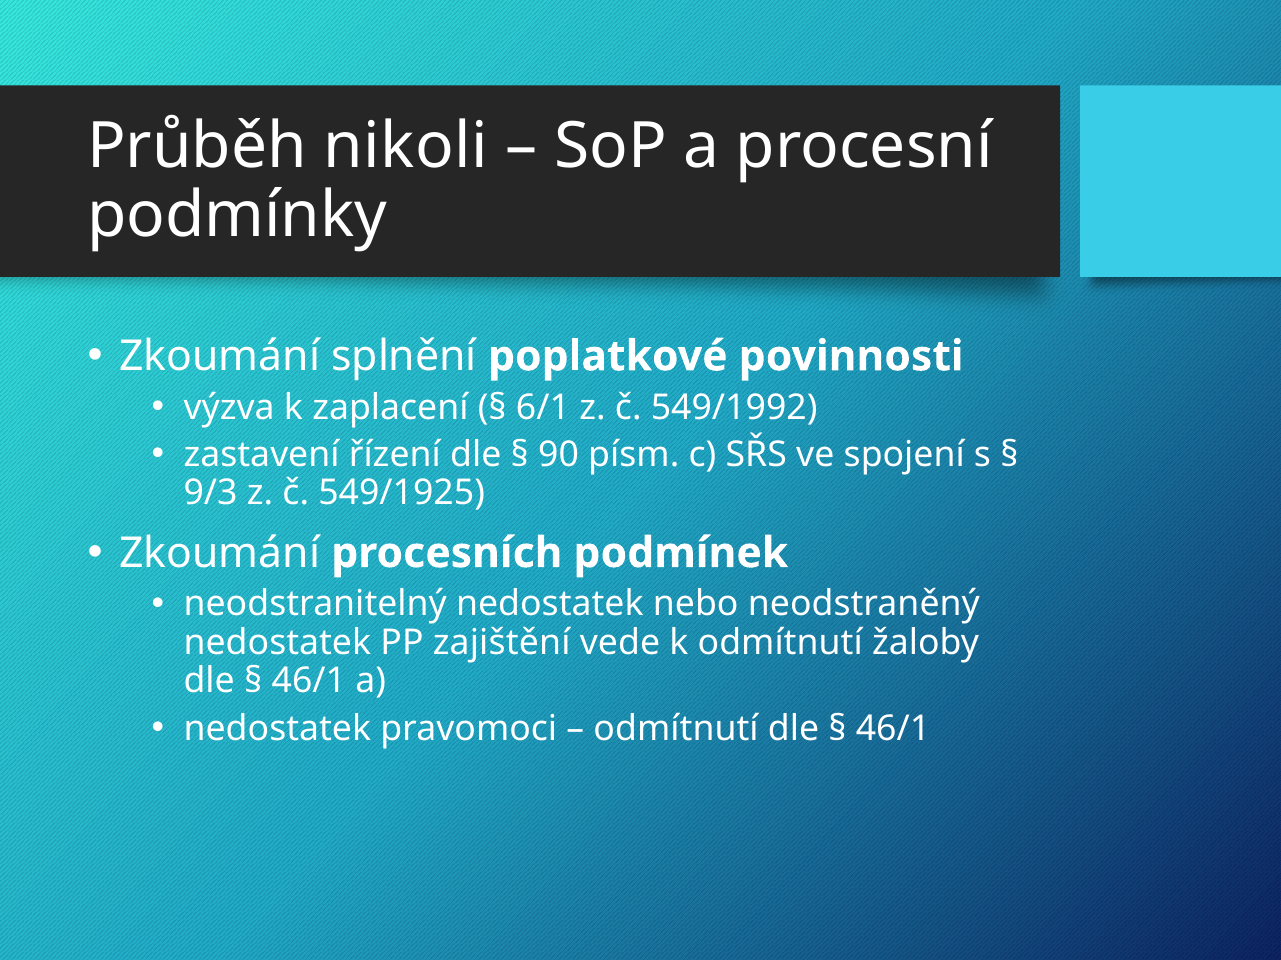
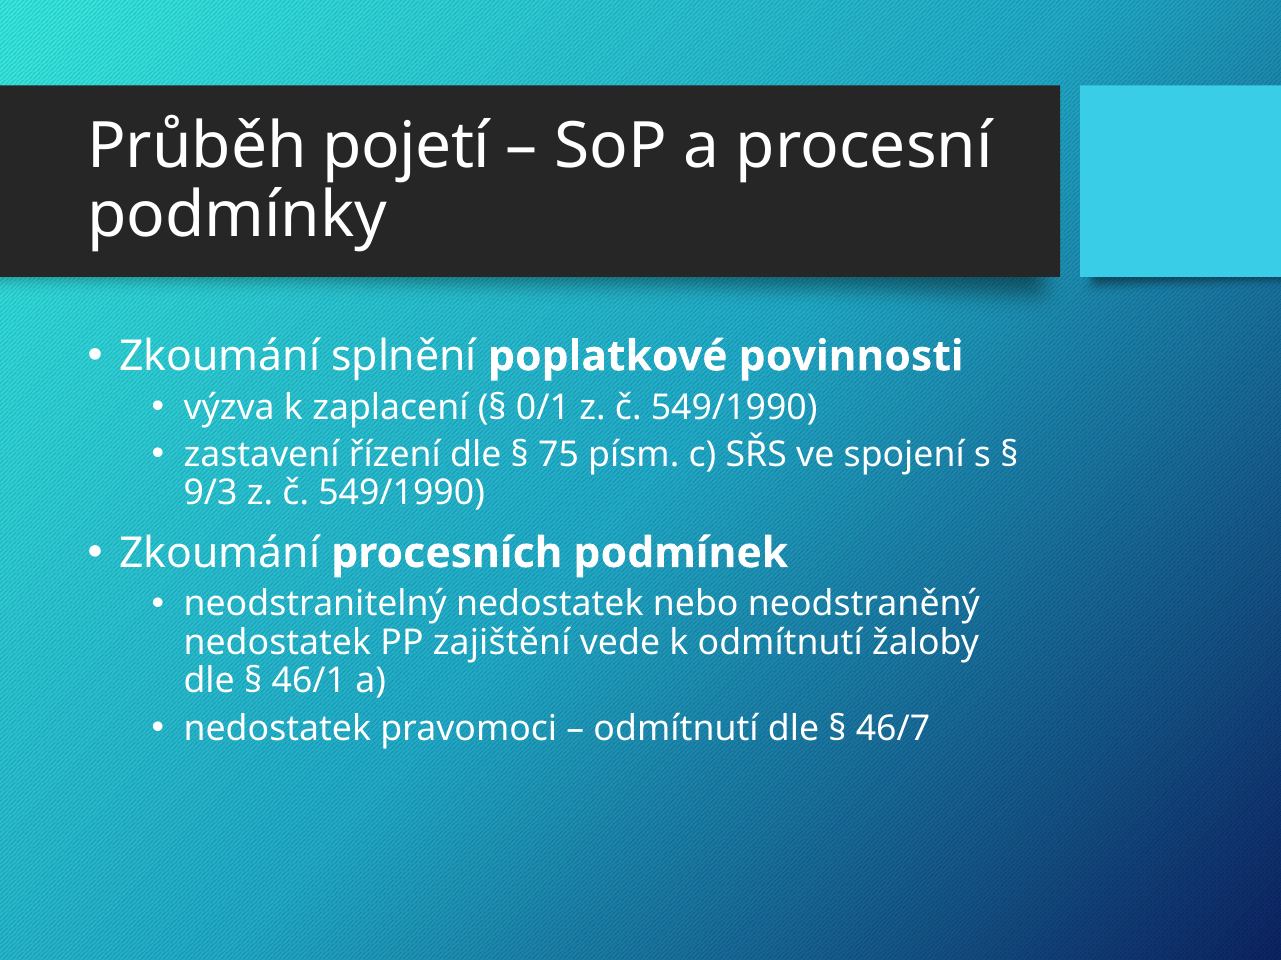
nikoli: nikoli -> pojetí (407, 146)
6/1: 6/1 -> 0/1 (543, 408)
549/1992: 549/1992 -> 549/1990 (734, 408)
90: 90 -> 75 (559, 455)
9/3 z č 549/1925: 549/1925 -> 549/1990 (402, 493)
46/1: 46/1 -> 46/7 (893, 729)
